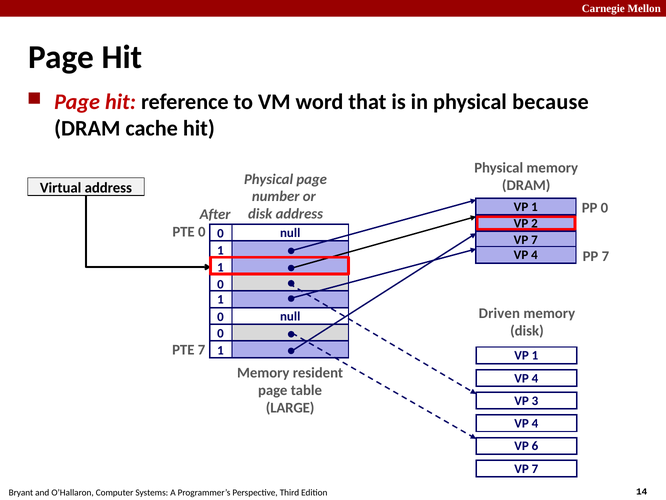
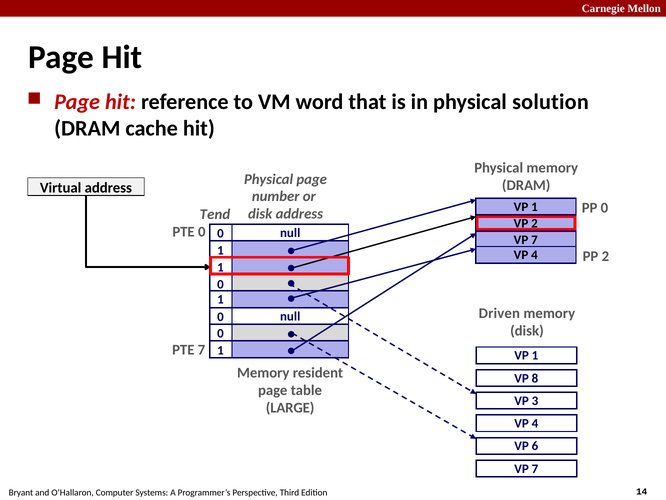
because: because -> solution (550, 102)
After: After -> Tend (215, 214)
PP 7: 7 -> 2 (605, 256)
4: 4 -> 8 (535, 378)
